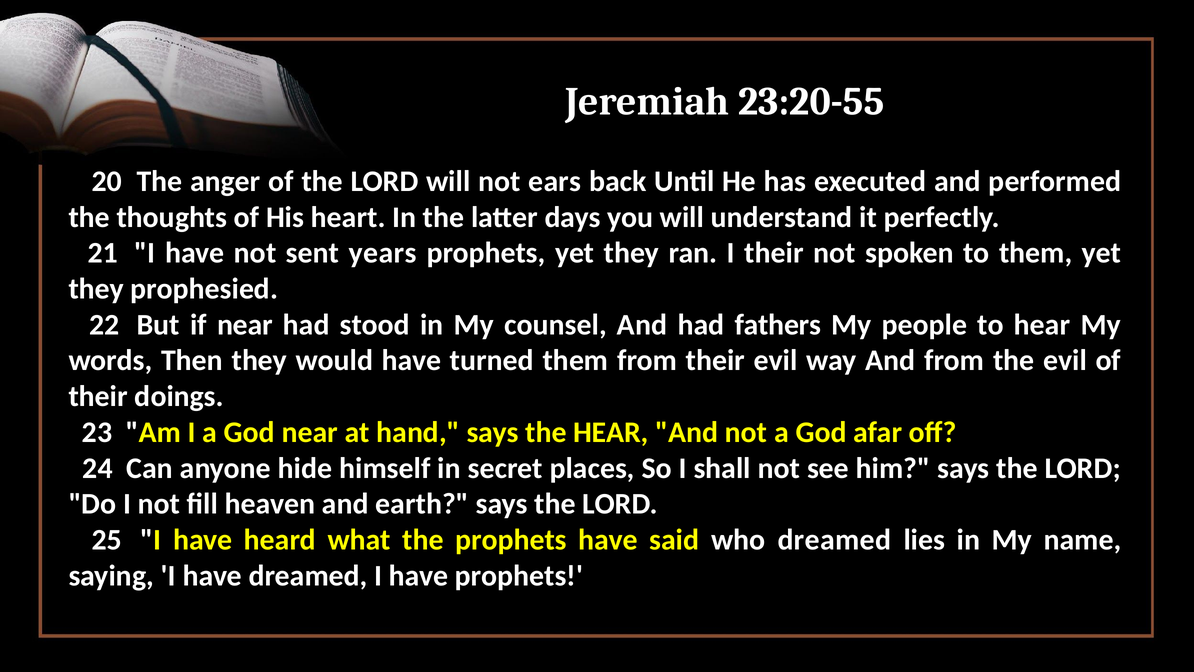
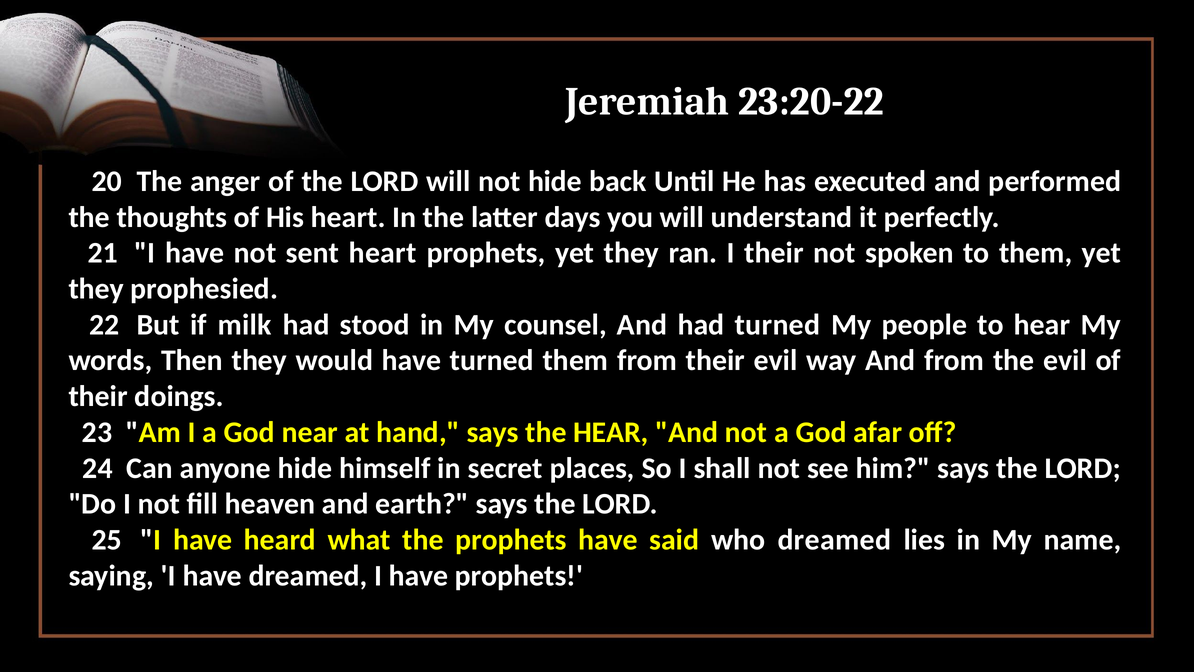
23:20-55: 23:20-55 -> 23:20-22 (811, 102)
not ears: ears -> hide (555, 181)
sent years: years -> heart (383, 253)
if near: near -> milk (245, 325)
had fathers: fathers -> turned (778, 325)
